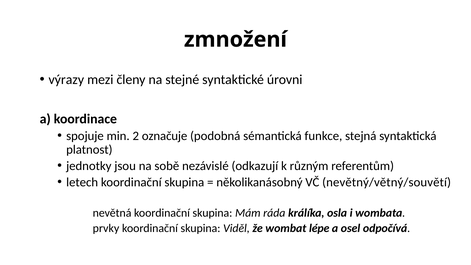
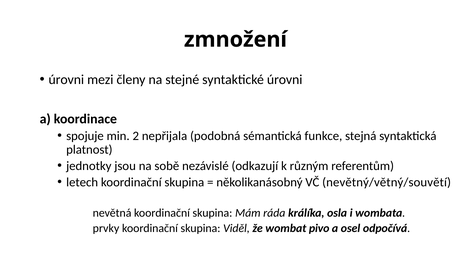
výrazy: výrazy -> úrovni (66, 80)
označuje: označuje -> nepřijala (165, 136)
lépe: lépe -> pivo (319, 228)
